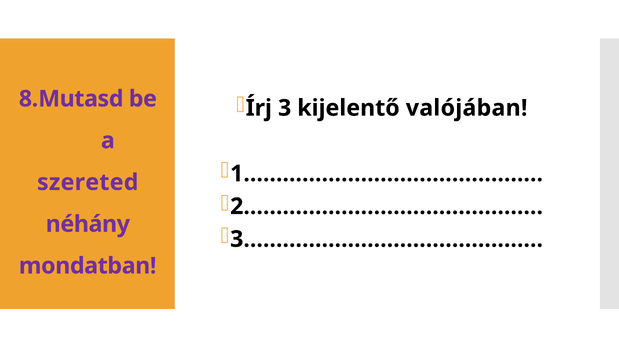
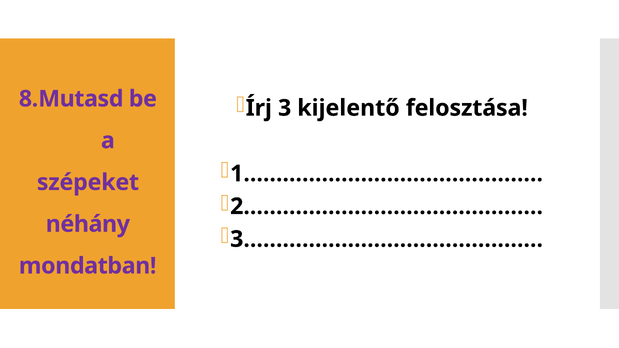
valójában: valójában -> felosztása (467, 108)
szereted: szereted -> szépeket (88, 182)
